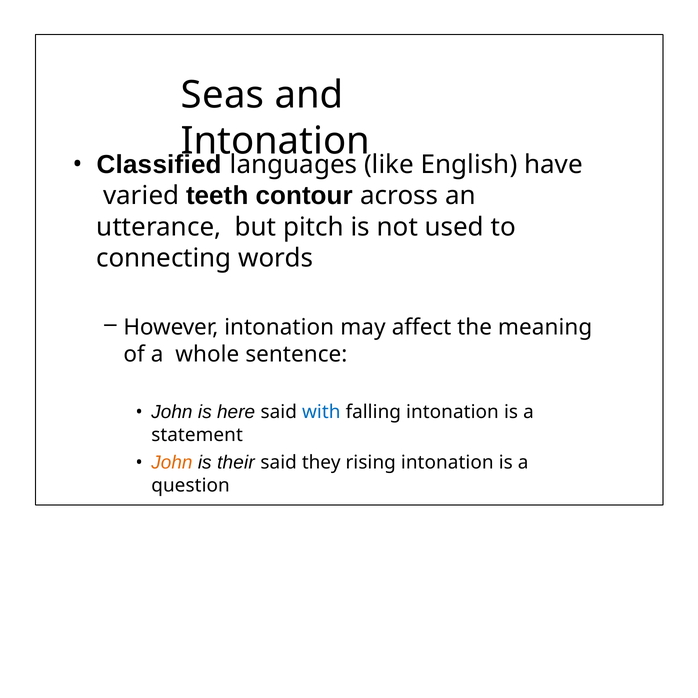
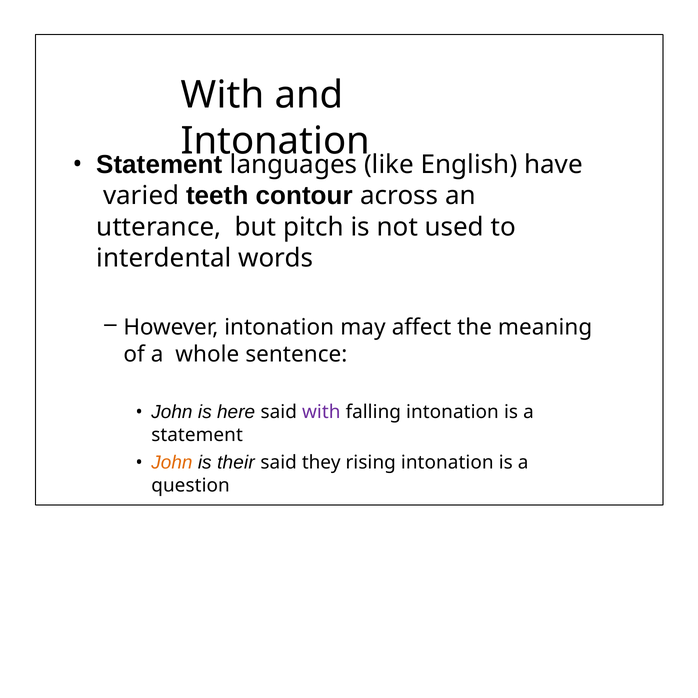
Seas: Seas -> With (223, 95)
Classified: Classified -> Statement (159, 165)
connecting: connecting -> interdental (164, 258)
with colour: blue -> purple (321, 412)
